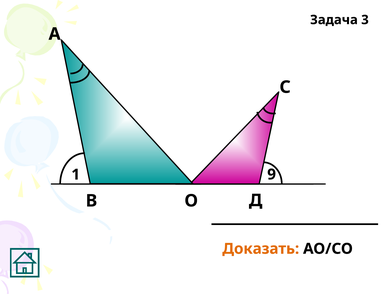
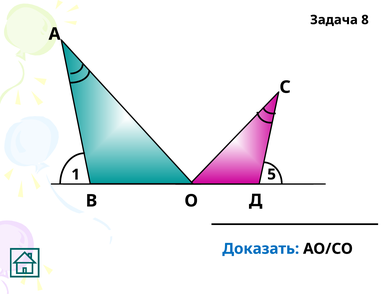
3: 3 -> 8 (365, 20)
9: 9 -> 5 (272, 174)
Доказать colour: orange -> blue (261, 249)
